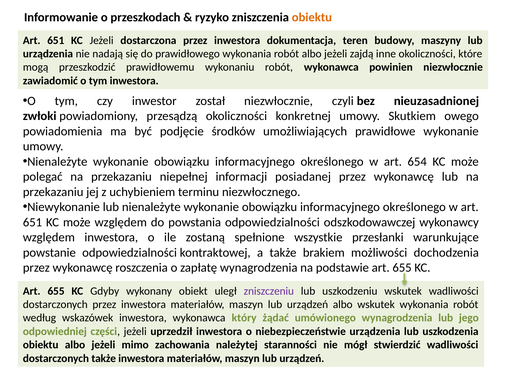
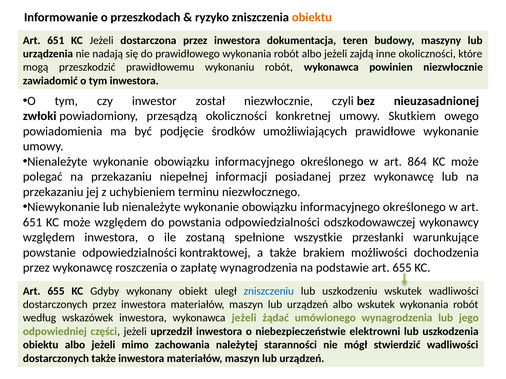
654: 654 -> 864 (417, 162)
zniszczeniu colour: purple -> blue (269, 291)
wykonawca który: który -> jeżeli (244, 318)
niebezpieczeństwie urządzenia: urządzenia -> elektrowni (375, 332)
